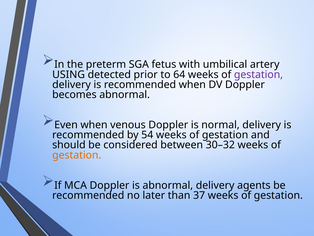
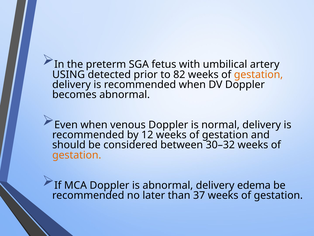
64: 64 -> 82 (179, 74)
gestation colour: purple -> orange (258, 74)
54: 54 -> 12 (147, 135)
agents: agents -> edema (254, 185)
